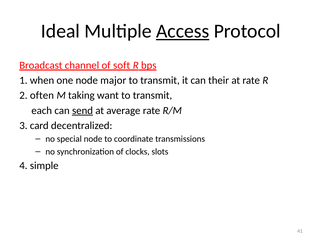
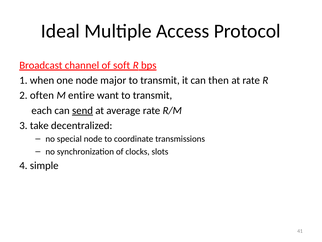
Access underline: present -> none (183, 31)
their: their -> then (219, 80)
taking: taking -> entire (81, 95)
card: card -> take (39, 125)
